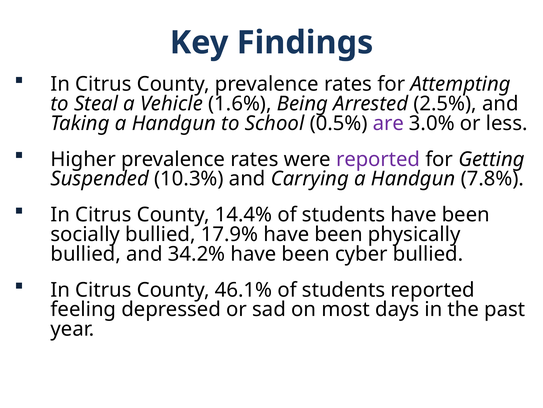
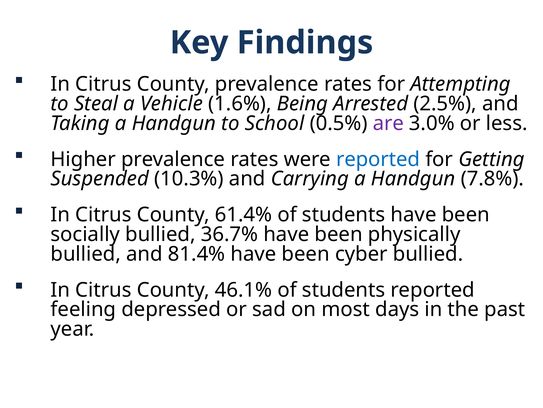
reported colour: purple -> blue (378, 159)
14.4%: 14.4% -> 61.4% (243, 214)
17.9%: 17.9% -> 36.7% (229, 234)
34.2%: 34.2% -> 81.4% (197, 254)
